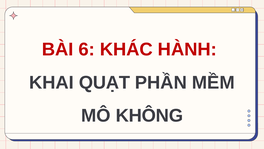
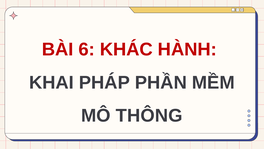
QUẠT: QUẠT -> PHÁP (104, 82)
KHÔNG: KHÔNG -> THÔNG (149, 115)
